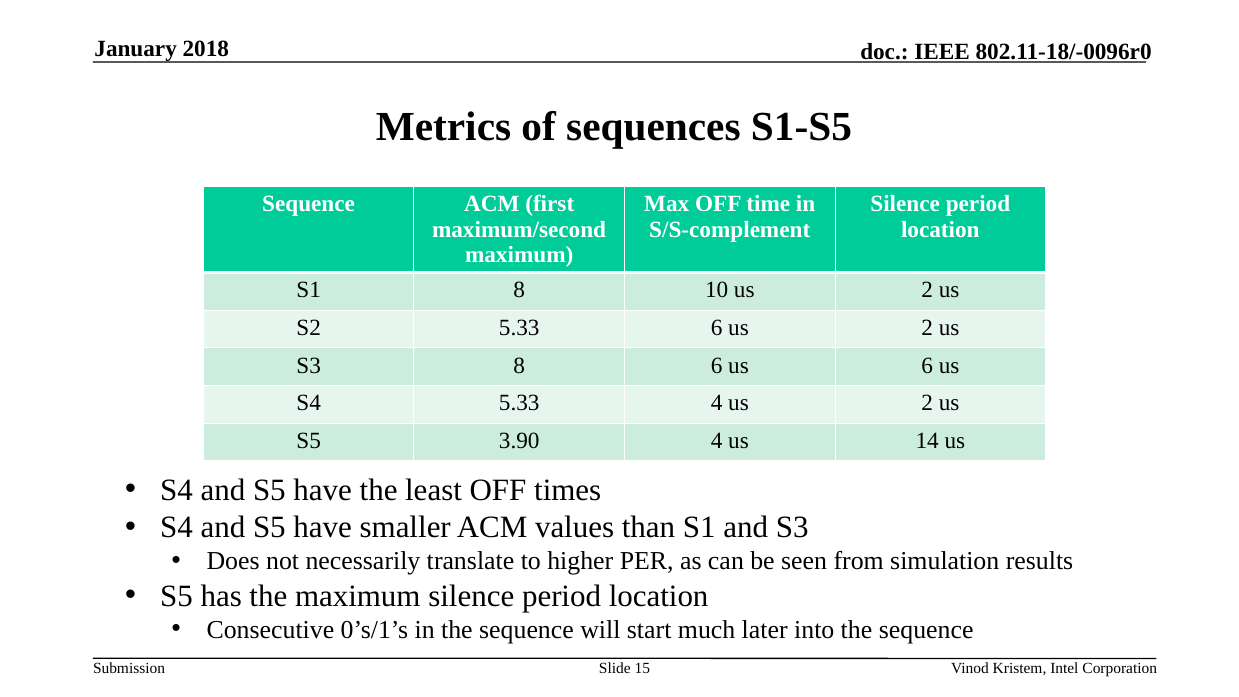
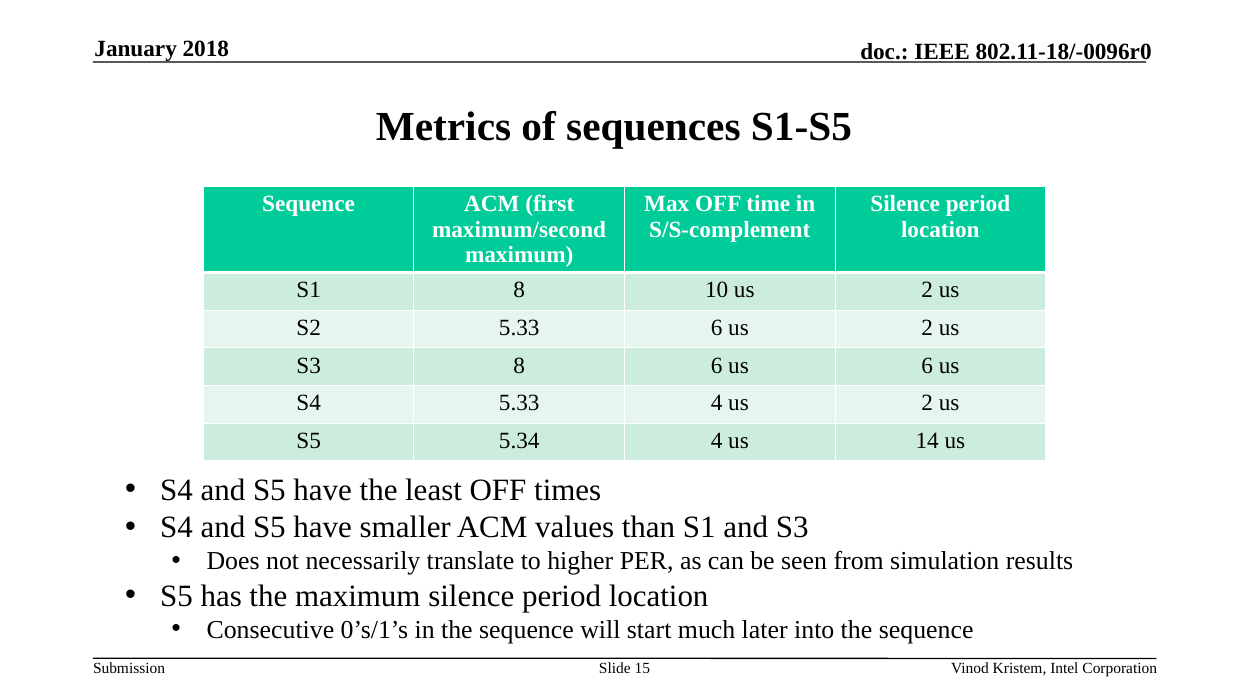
3.90: 3.90 -> 5.34 (519, 441)
